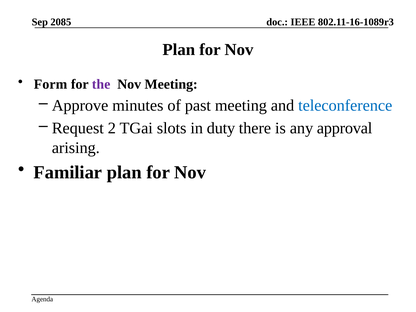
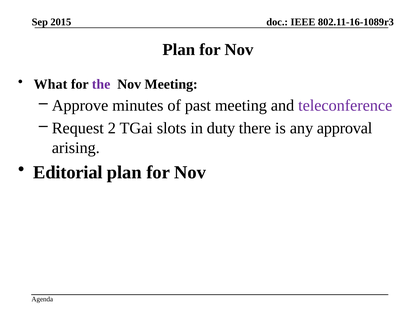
2085: 2085 -> 2015 (61, 22)
Form: Form -> What (51, 84)
teleconference colour: blue -> purple (345, 106)
Familiar: Familiar -> Editorial (68, 172)
